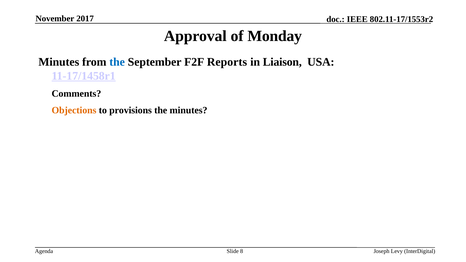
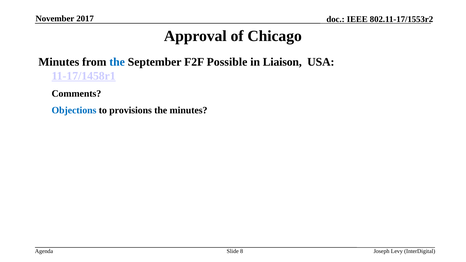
Monday: Monday -> Chicago (275, 36)
Reports: Reports -> Possible (227, 62)
Objections colour: orange -> blue (74, 110)
